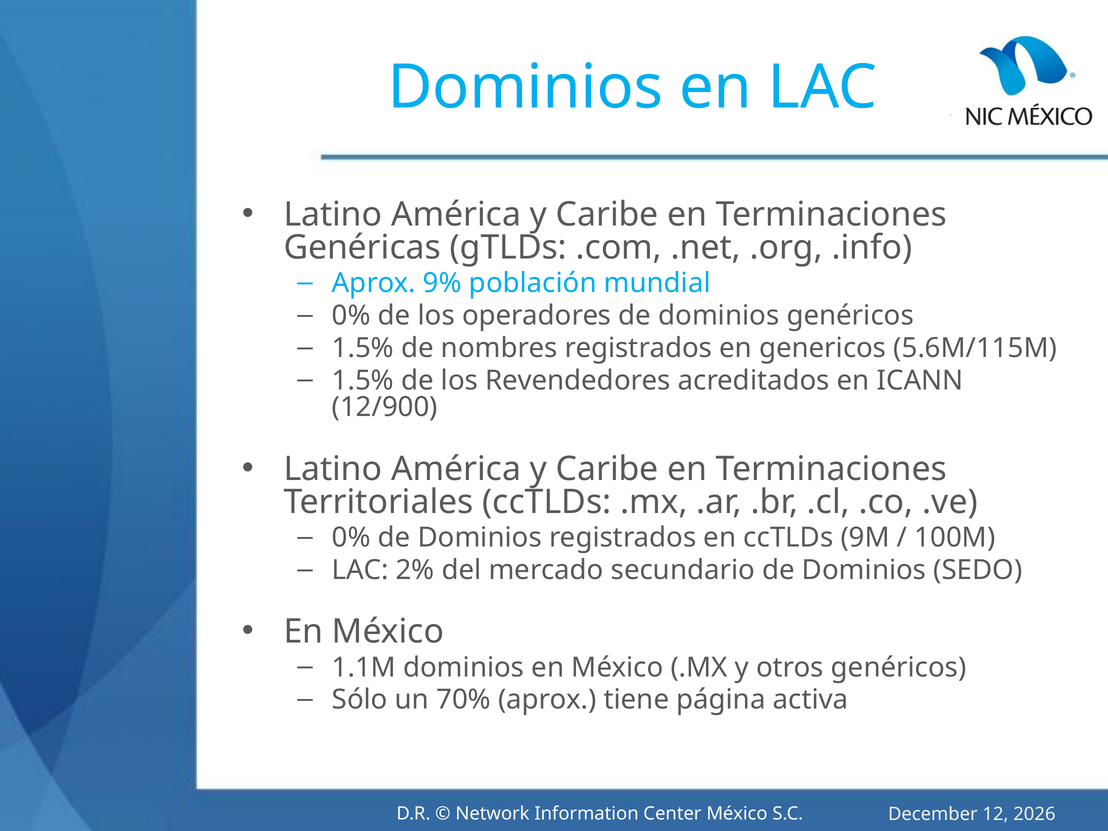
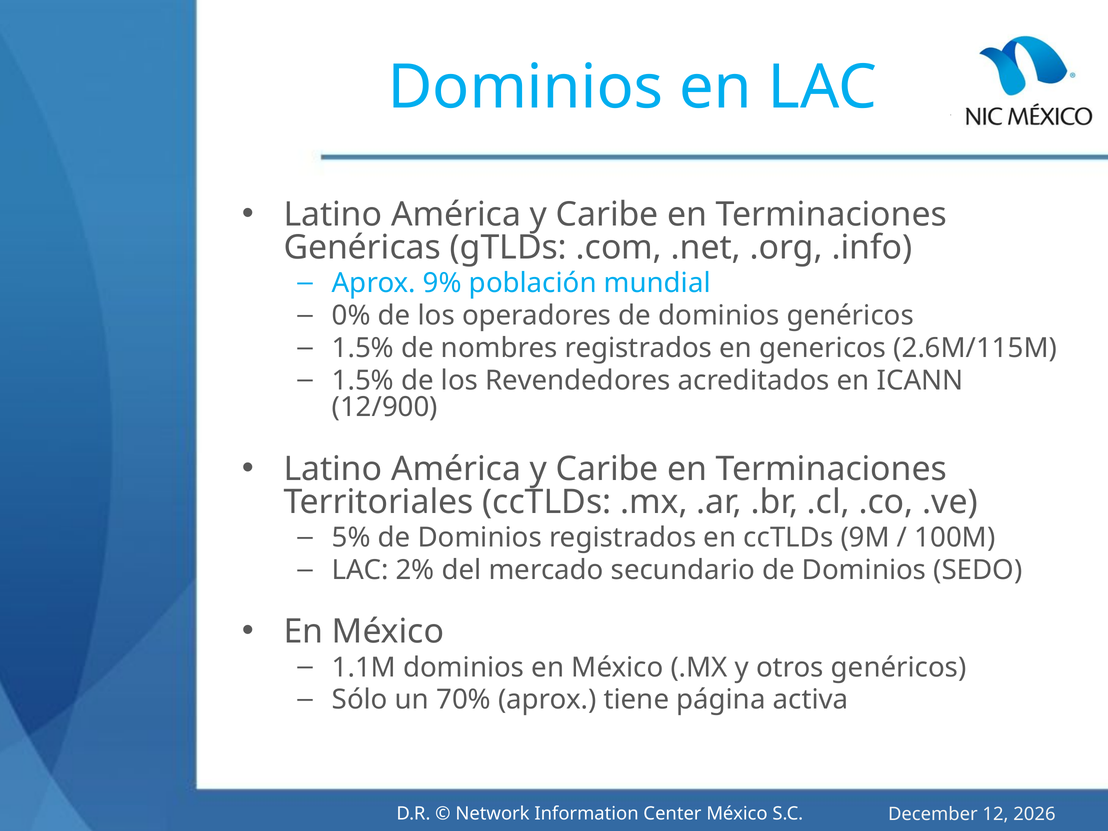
5.6M/115M: 5.6M/115M -> 2.6M/115M (975, 348)
0%: 0% -> 5% (351, 538)
